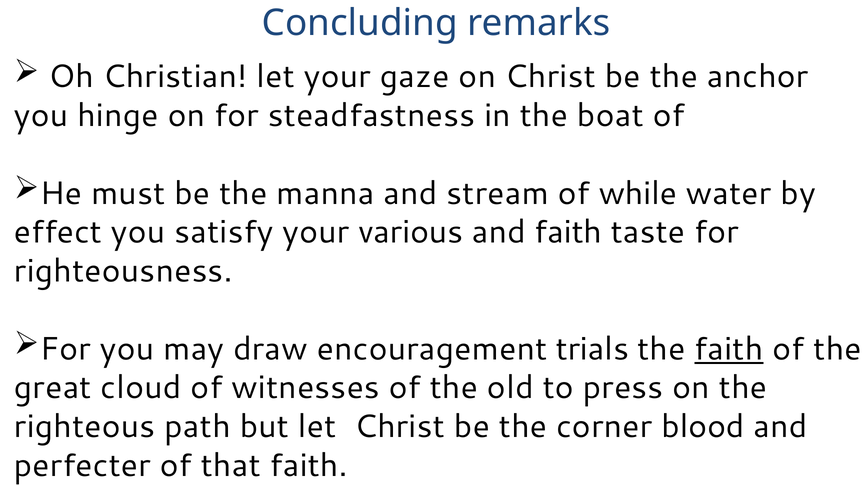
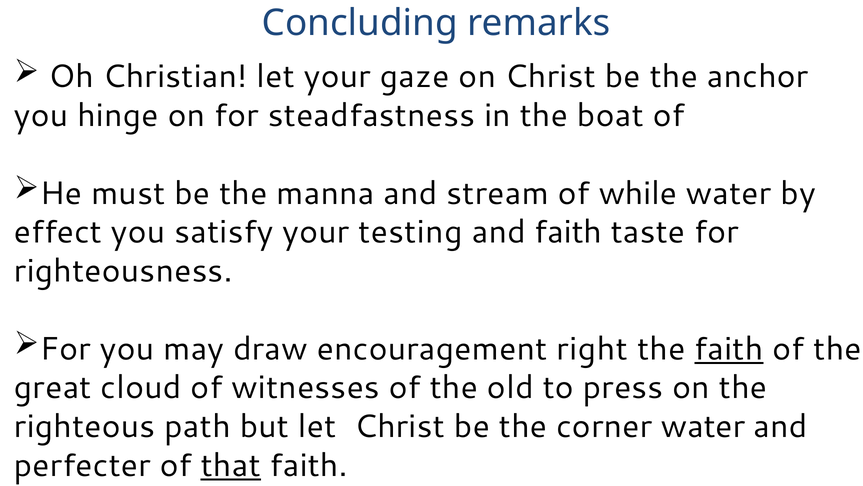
various: various -> testing (410, 232)
trials: trials -> right (592, 348)
corner blood: blood -> water (703, 426)
that underline: none -> present (231, 465)
